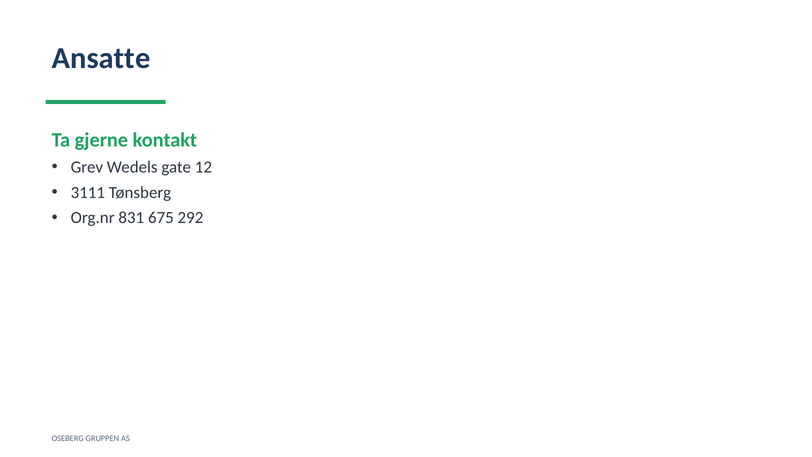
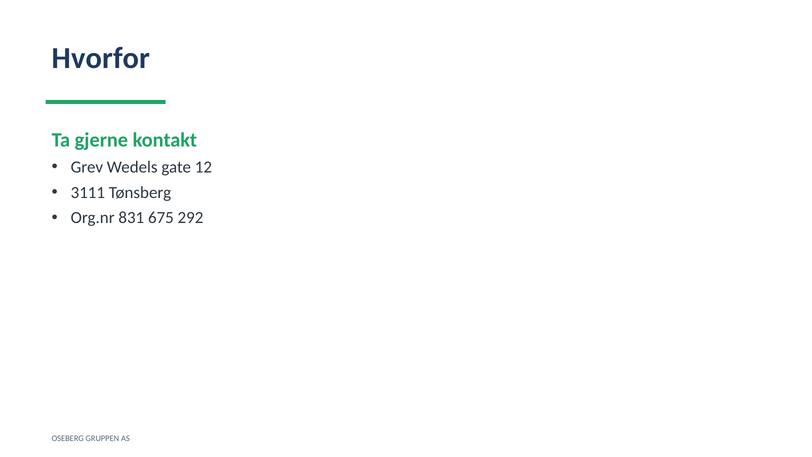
Ansatte: Ansatte -> Hvorfor (101, 58)
